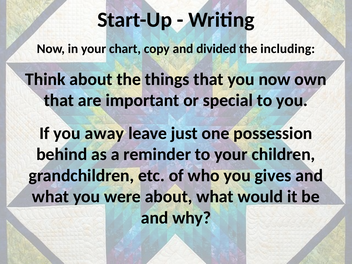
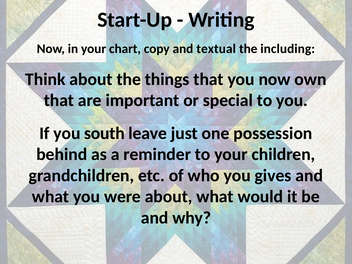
divided: divided -> textual (216, 49)
away: away -> south (104, 133)
